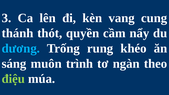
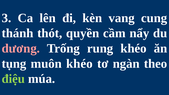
dương colour: light blue -> pink (21, 48)
sáng: sáng -> tụng (14, 64)
muôn trình: trình -> khéo (79, 64)
